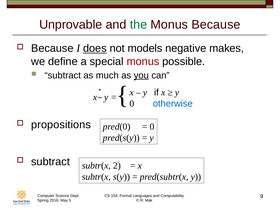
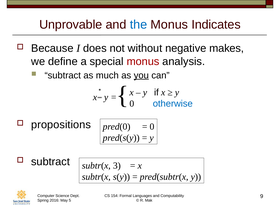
the colour: green -> blue (138, 25)
Monus Because: Because -> Indicates (216, 25)
does underline: present -> none (95, 48)
models: models -> without (145, 48)
possible: possible -> analysis (184, 61)
2: 2 -> 3 (117, 166)
